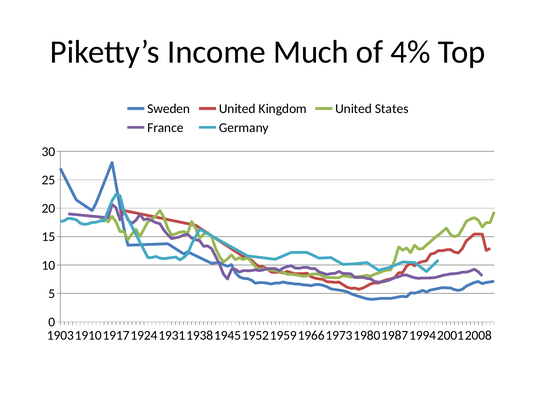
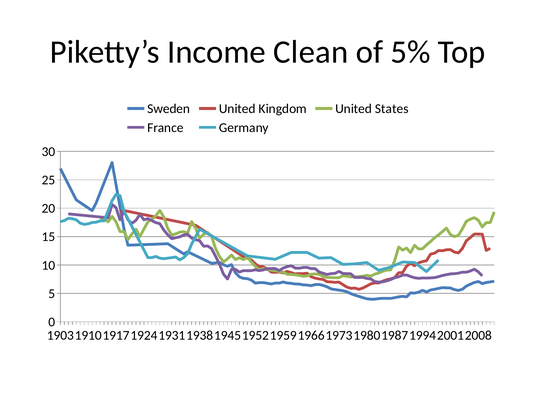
Much: Much -> Clean (311, 52)
4%: 4% -> 5% (411, 52)
